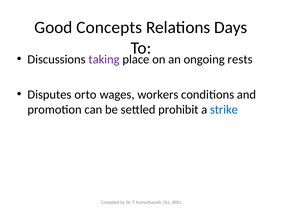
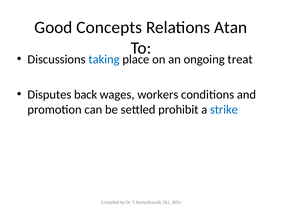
Days: Days -> Atan (231, 27)
taking colour: purple -> blue (104, 59)
rests: rests -> treat (240, 59)
orto: orto -> back (86, 94)
